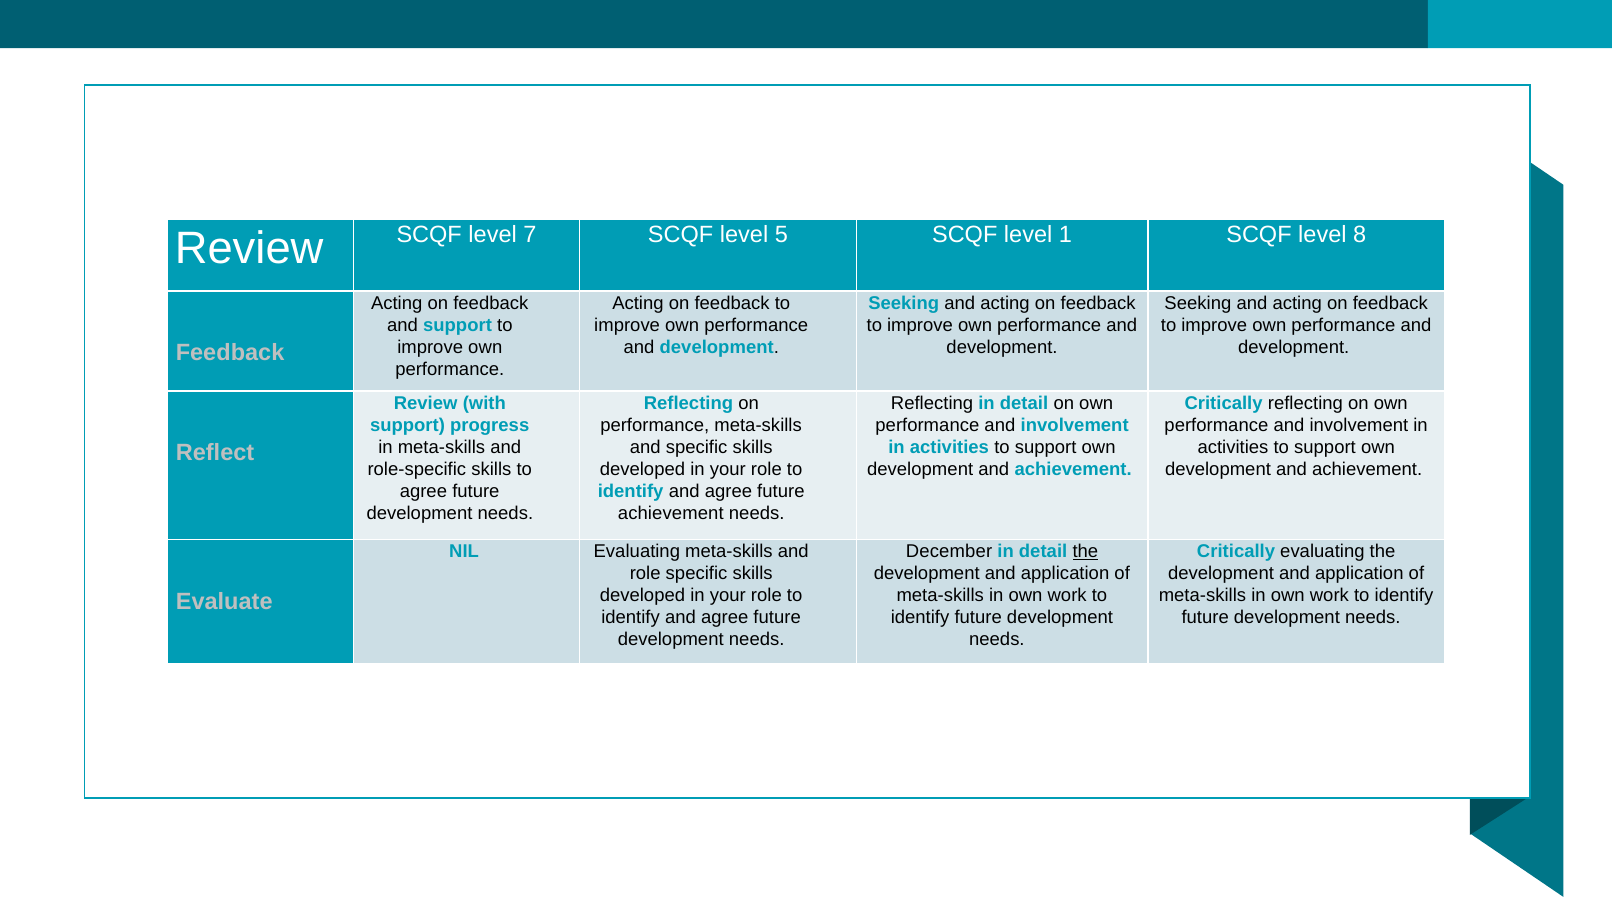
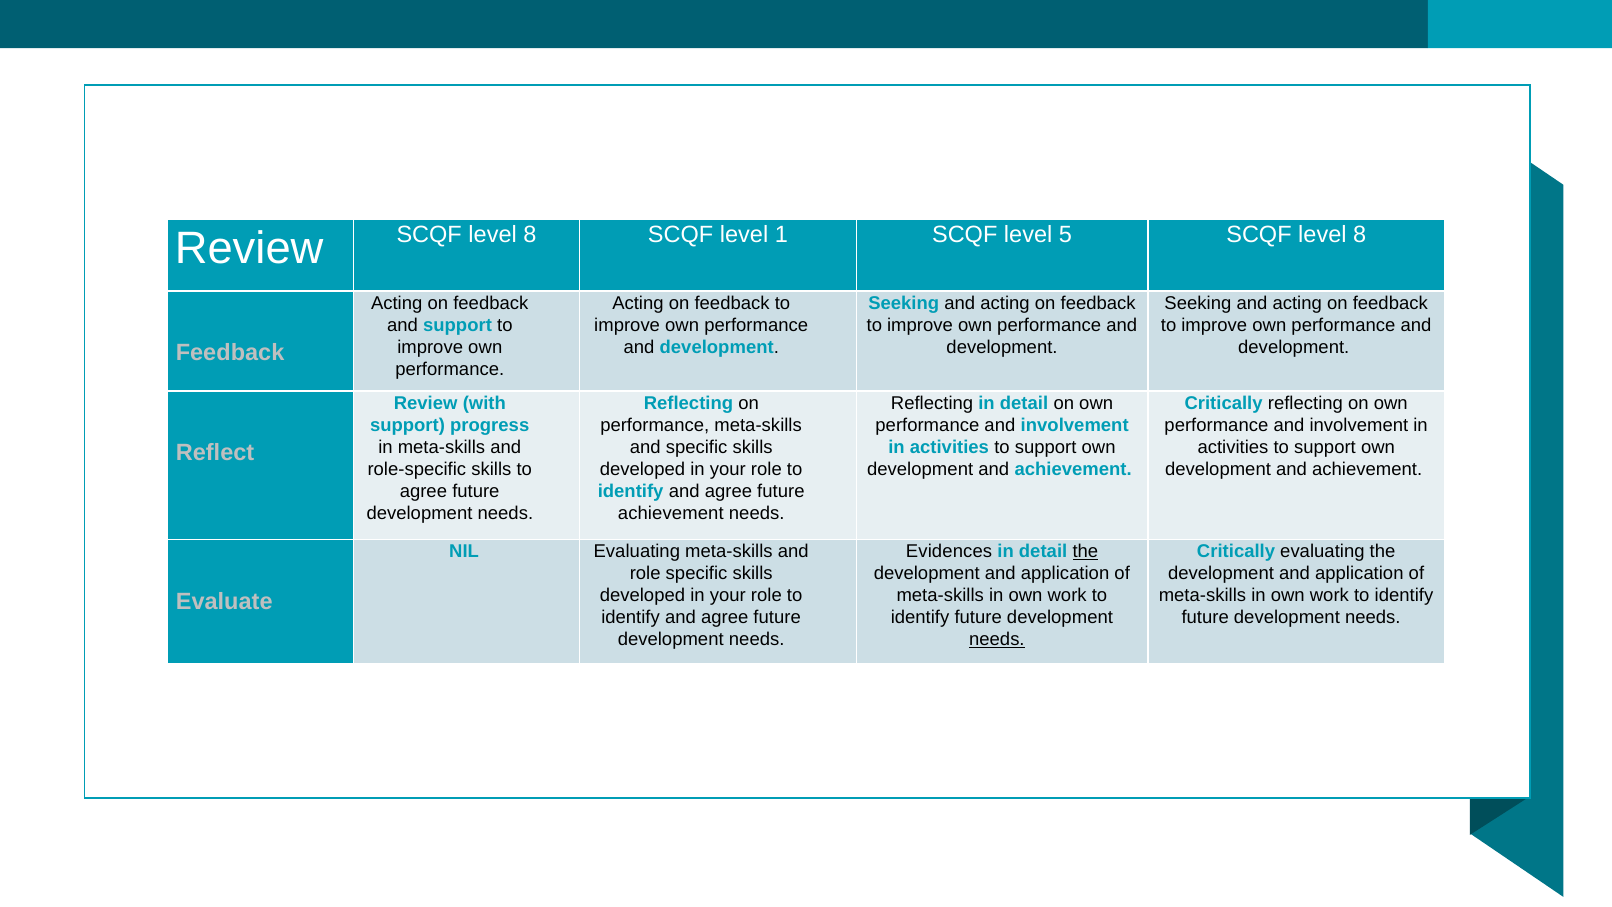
Review SCQF level 7: 7 -> 8 (530, 235)
5: 5 -> 1 (781, 235)
1: 1 -> 5 (1065, 235)
December: December -> Evidences (949, 552)
needs underline: none -> present (997, 640)
